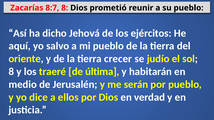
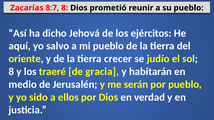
última: última -> gracia (102, 72)
dice: dice -> sido (38, 97)
